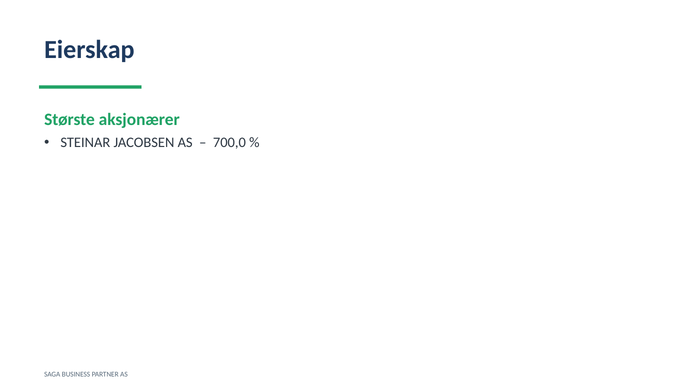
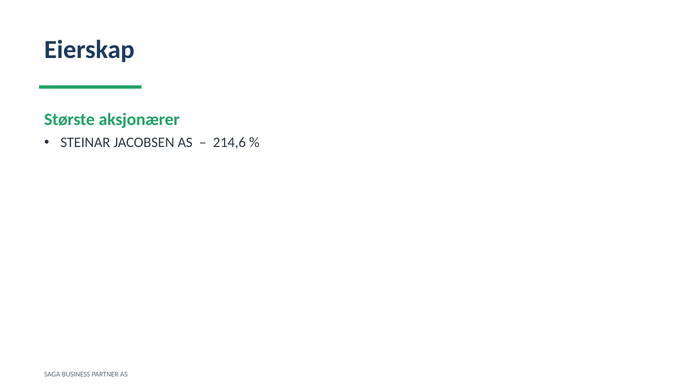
700,0: 700,0 -> 214,6 (229, 143)
